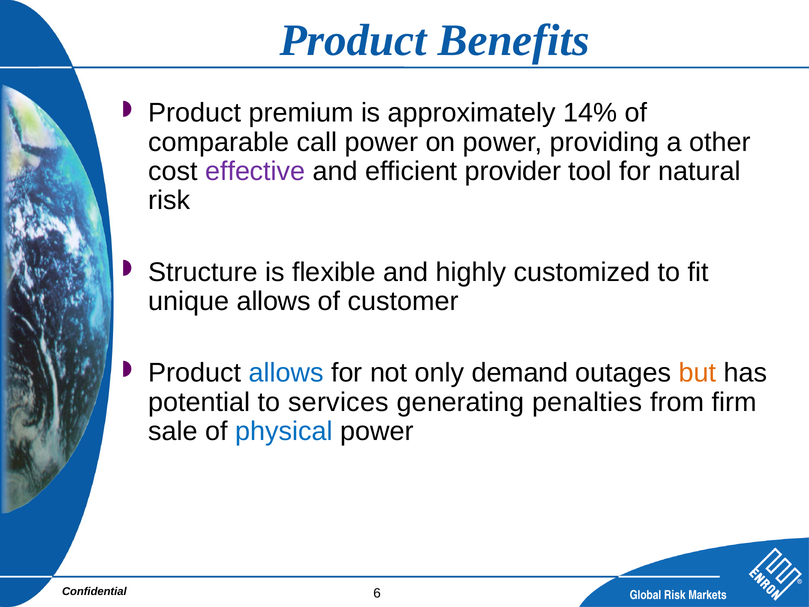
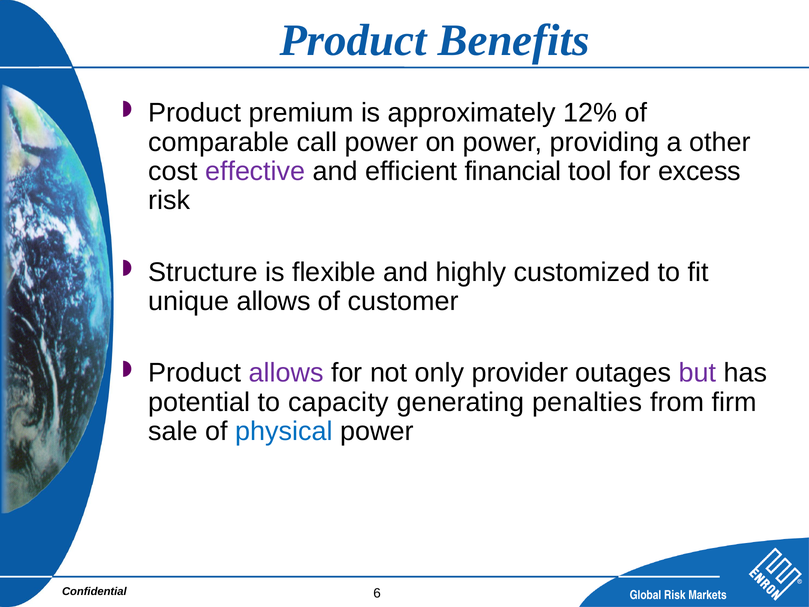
14%: 14% -> 12% (590, 113)
provider: provider -> financial (513, 171)
natural: natural -> excess (700, 171)
allows colour: blue -> purple (286, 373)
demand: demand -> provider (520, 373)
but colour: orange -> purple (697, 373)
services: services -> capacity (338, 402)
